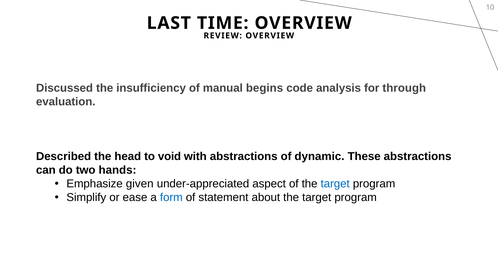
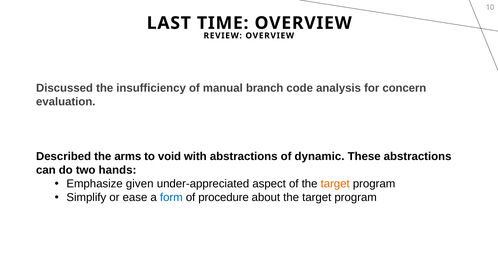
begins: begins -> branch (265, 88)
through: through -> concern (404, 88)
head: head -> arms (128, 157)
target colour: blue -> orange (335, 184)
statement: statement -> procedure (224, 198)
